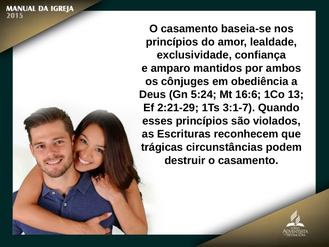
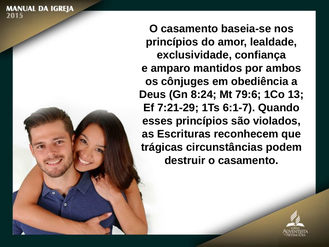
5:24: 5:24 -> 8:24 (204, 94)
16:6: 16:6 -> 79:6 (248, 94)
2:21-29: 2:21-29 -> 7:21-29 (178, 108)
3:1-7: 3:1-7 -> 6:1-7 (239, 108)
